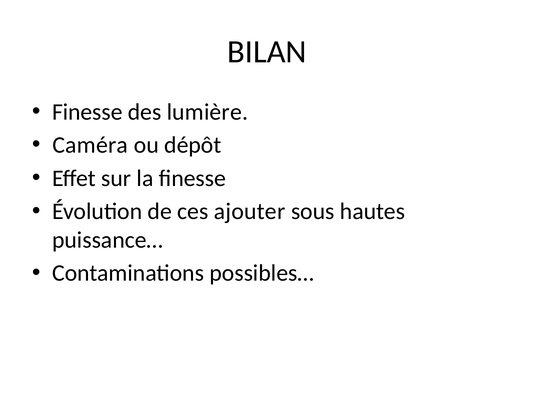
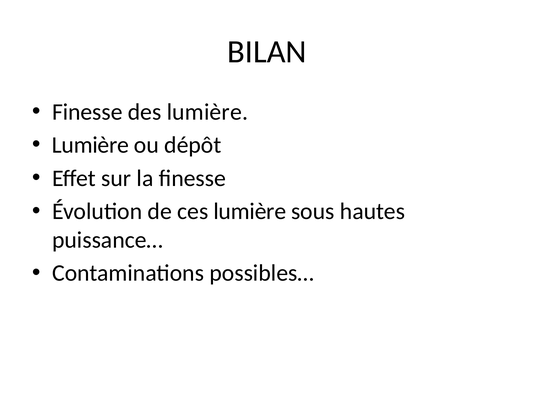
Caméra: Caméra -> Lumière (90, 145)
ces ajouter: ajouter -> lumière (250, 212)
